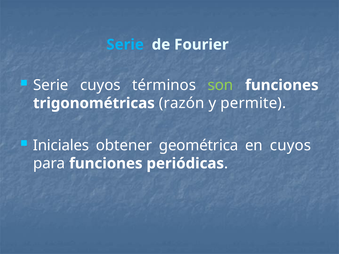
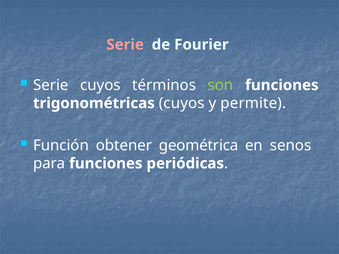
Serie colour: light blue -> pink (125, 45)
trigonométricas razón: razón -> cuyos (182, 103)
Iniciales: Iniciales -> Función (61, 146)
en cuyos: cuyos -> senos (291, 146)
